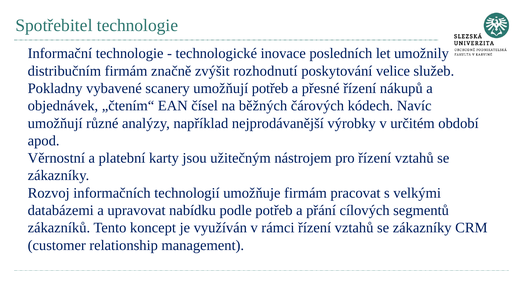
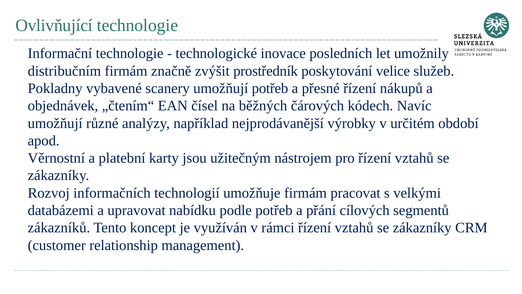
Spotřebitel: Spotřebitel -> Ovlivňující (54, 25)
rozhodnutí: rozhodnutí -> prostředník (266, 71)
